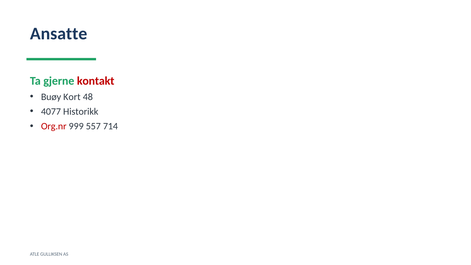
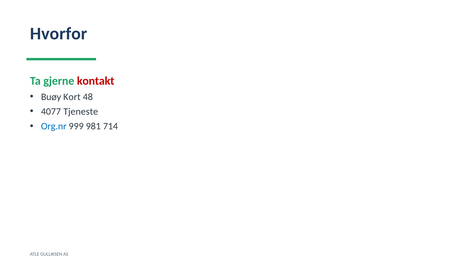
Ansatte: Ansatte -> Hvorfor (59, 34)
Historikk: Historikk -> Tjeneste (81, 112)
Org.nr colour: red -> blue (54, 126)
557: 557 -> 981 (93, 126)
